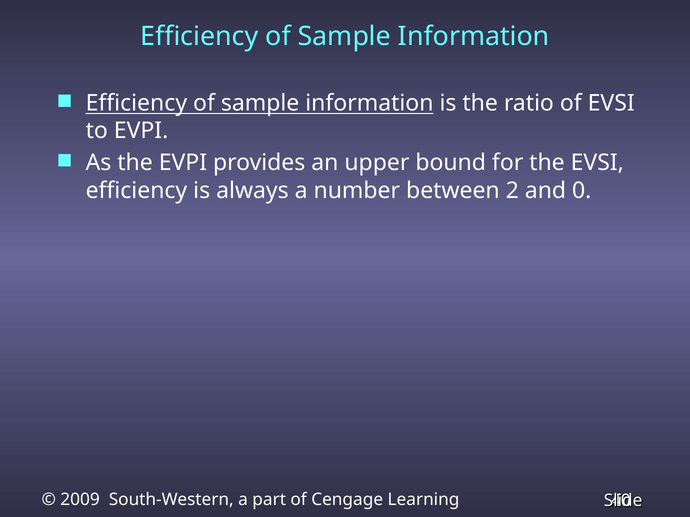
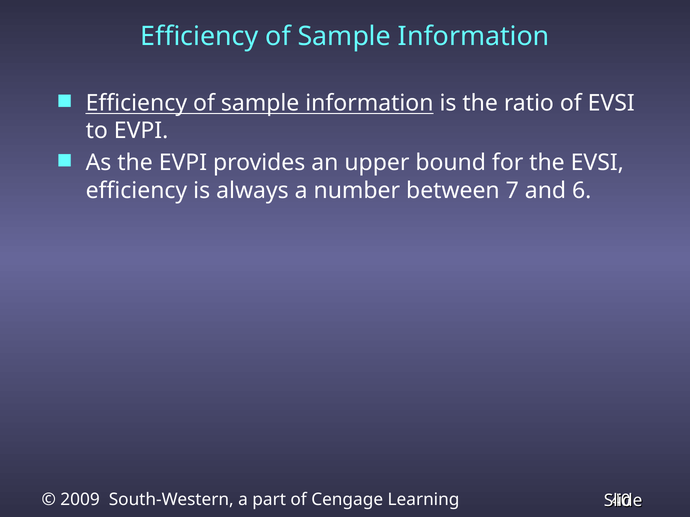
2: 2 -> 7 (512, 191)
0: 0 -> 6 (582, 191)
